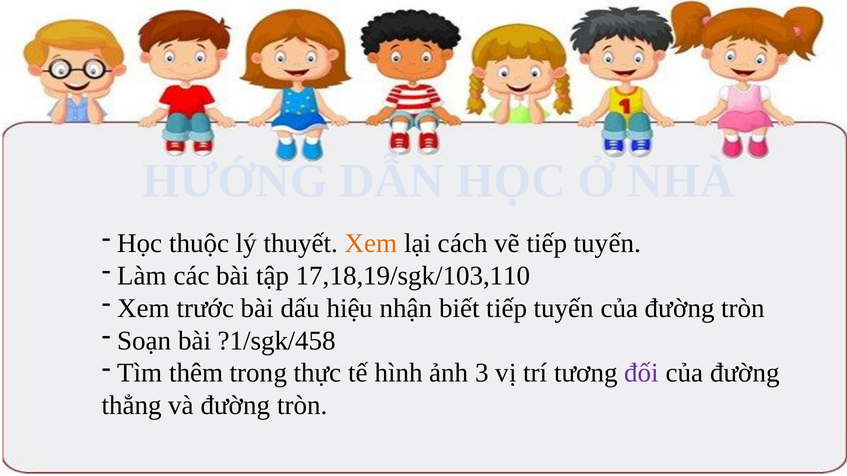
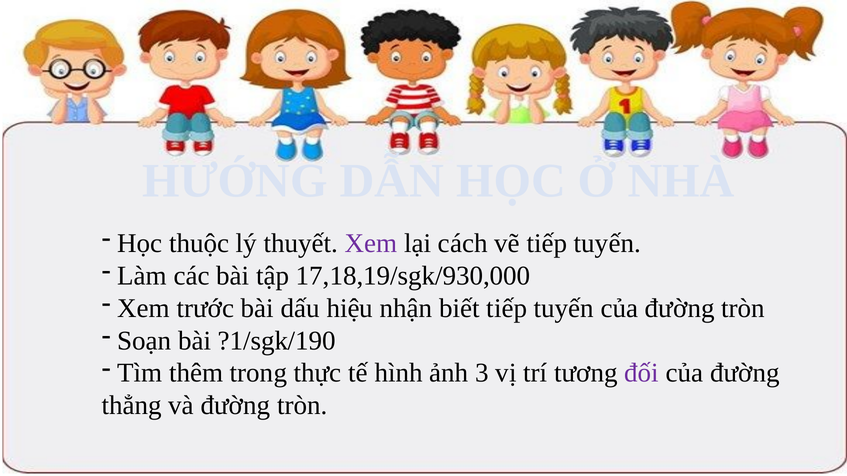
Xem colour: orange -> purple (371, 244)
17,18,19/sgk/103,110: 17,18,19/sgk/103,110 -> 17,18,19/sgk/930,000 (413, 276)
?1/sgk/458: ?1/sgk/458 -> ?1/sgk/190 (277, 341)
